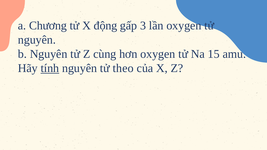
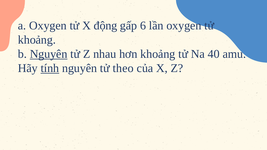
a Chương: Chương -> Oxygen (48, 26)
3: 3 -> 6 (143, 26)
nguyên: nguyên -> khoảng (37, 40)
Nguyên underline: none -> present (49, 54)
cùng: cùng -> nhau (105, 54)
hơn oxygen: oxygen -> khoảng (158, 54)
15: 15 -> 40 (214, 54)
